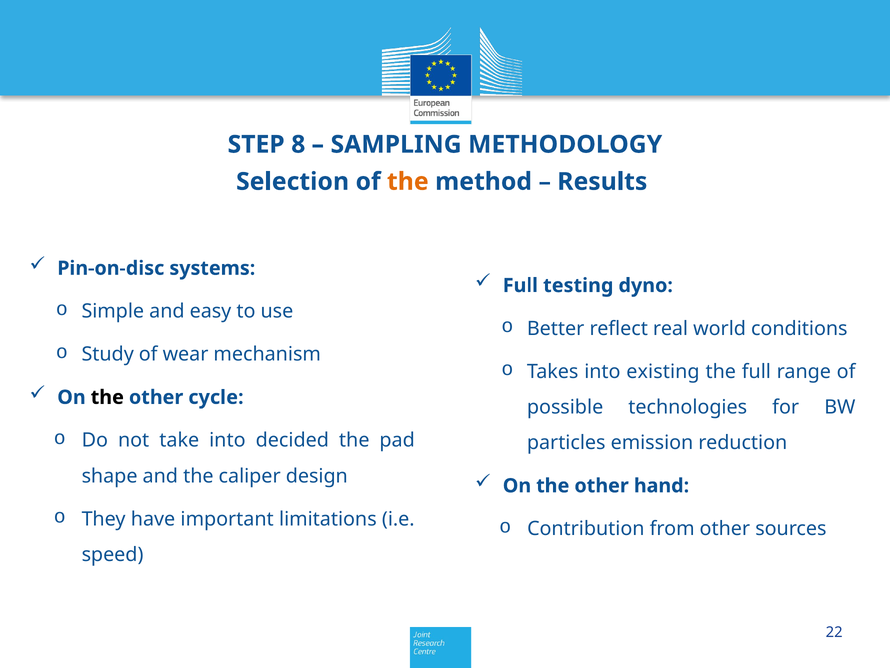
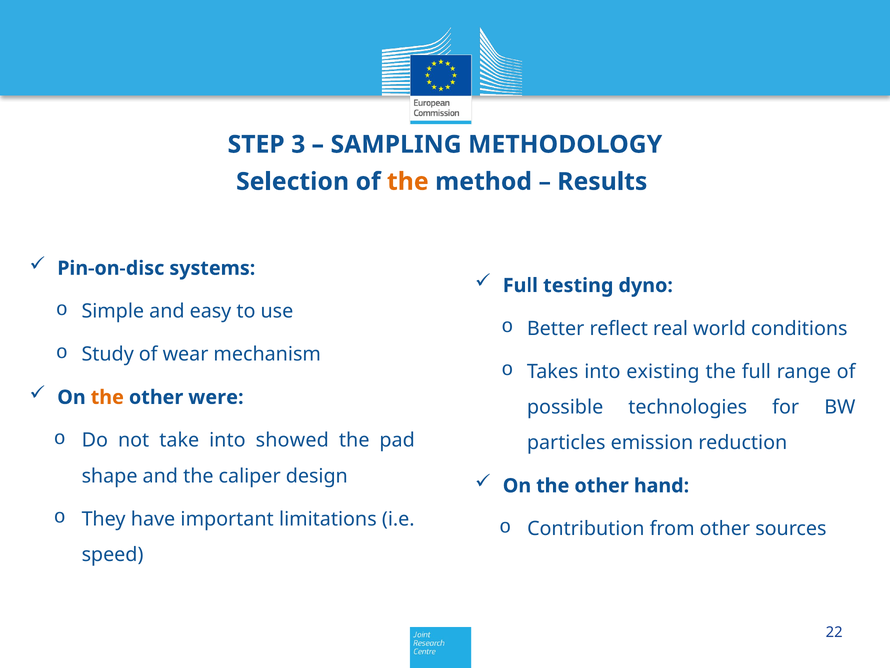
8: 8 -> 3 (298, 144)
the colour: black -> orange (107, 397)
cycle: cycle -> were (216, 397)
decided: decided -> showed (292, 440)
